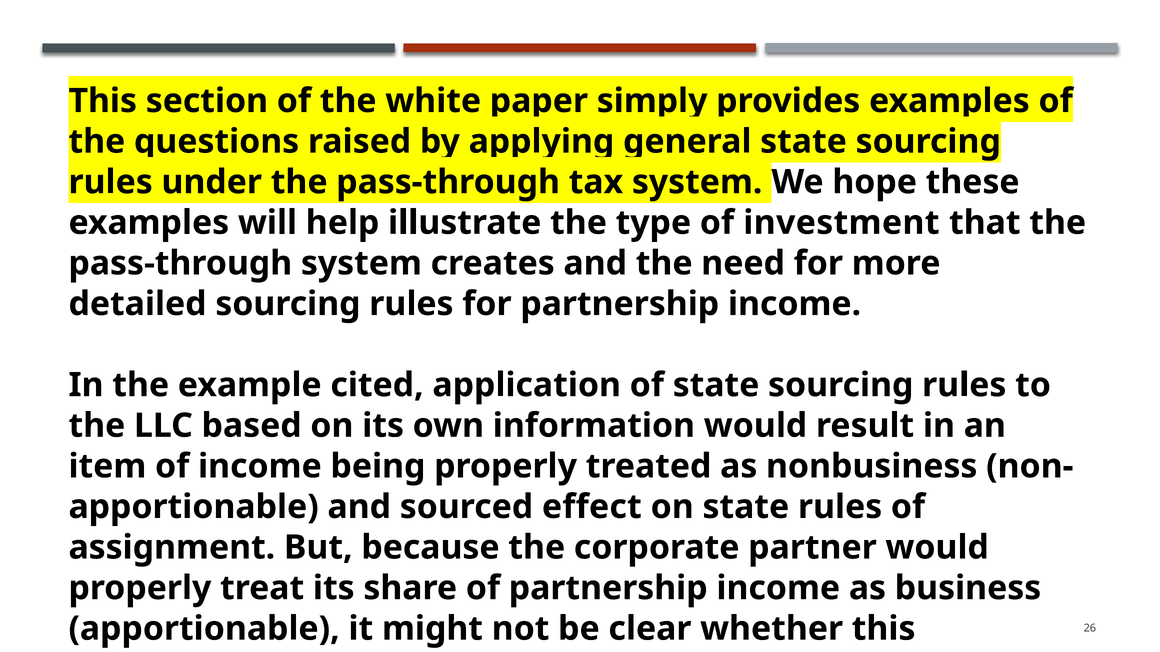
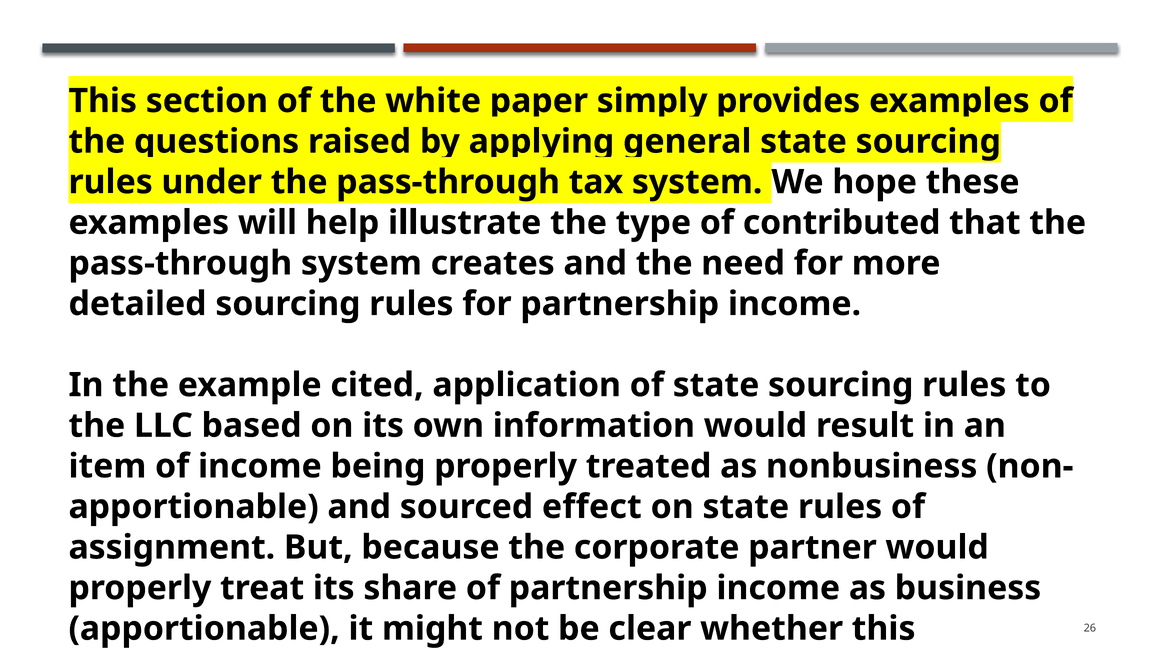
investment: investment -> contributed (842, 223)
